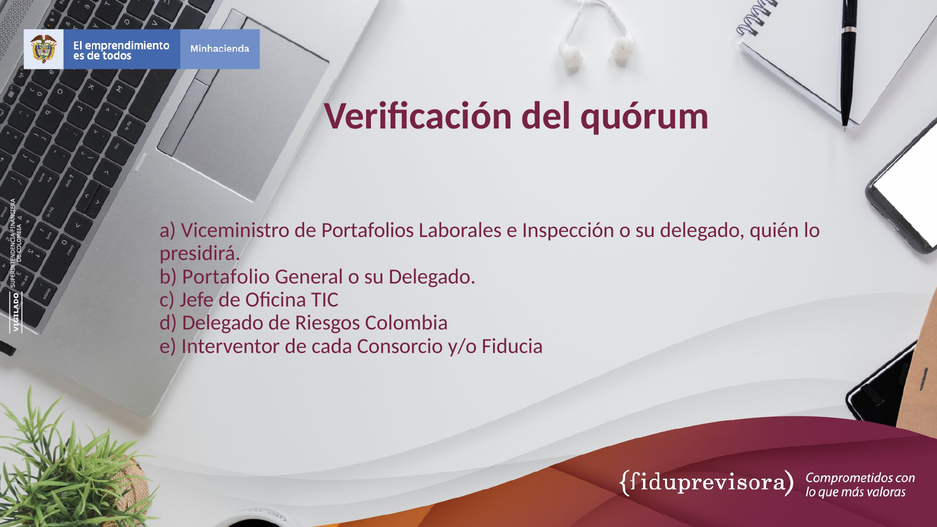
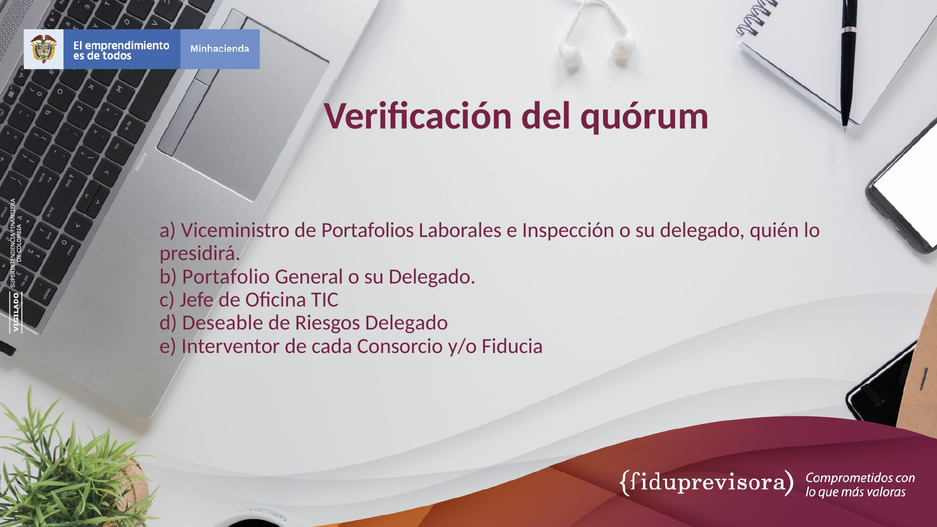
d Delegado: Delegado -> Deseable (223, 323)
Riesgos Colombia: Colombia -> Delegado (407, 323)
